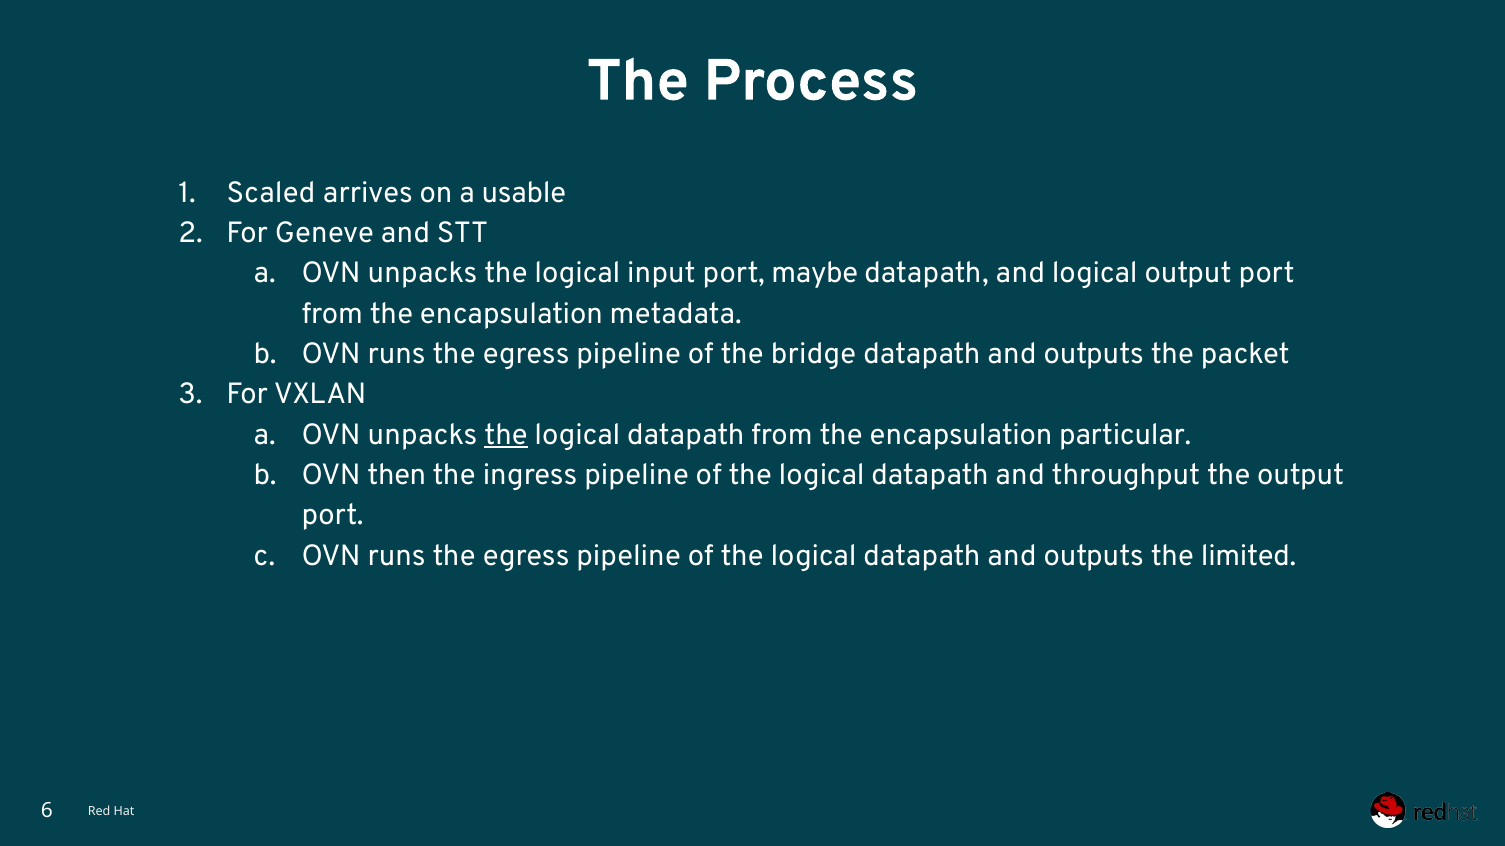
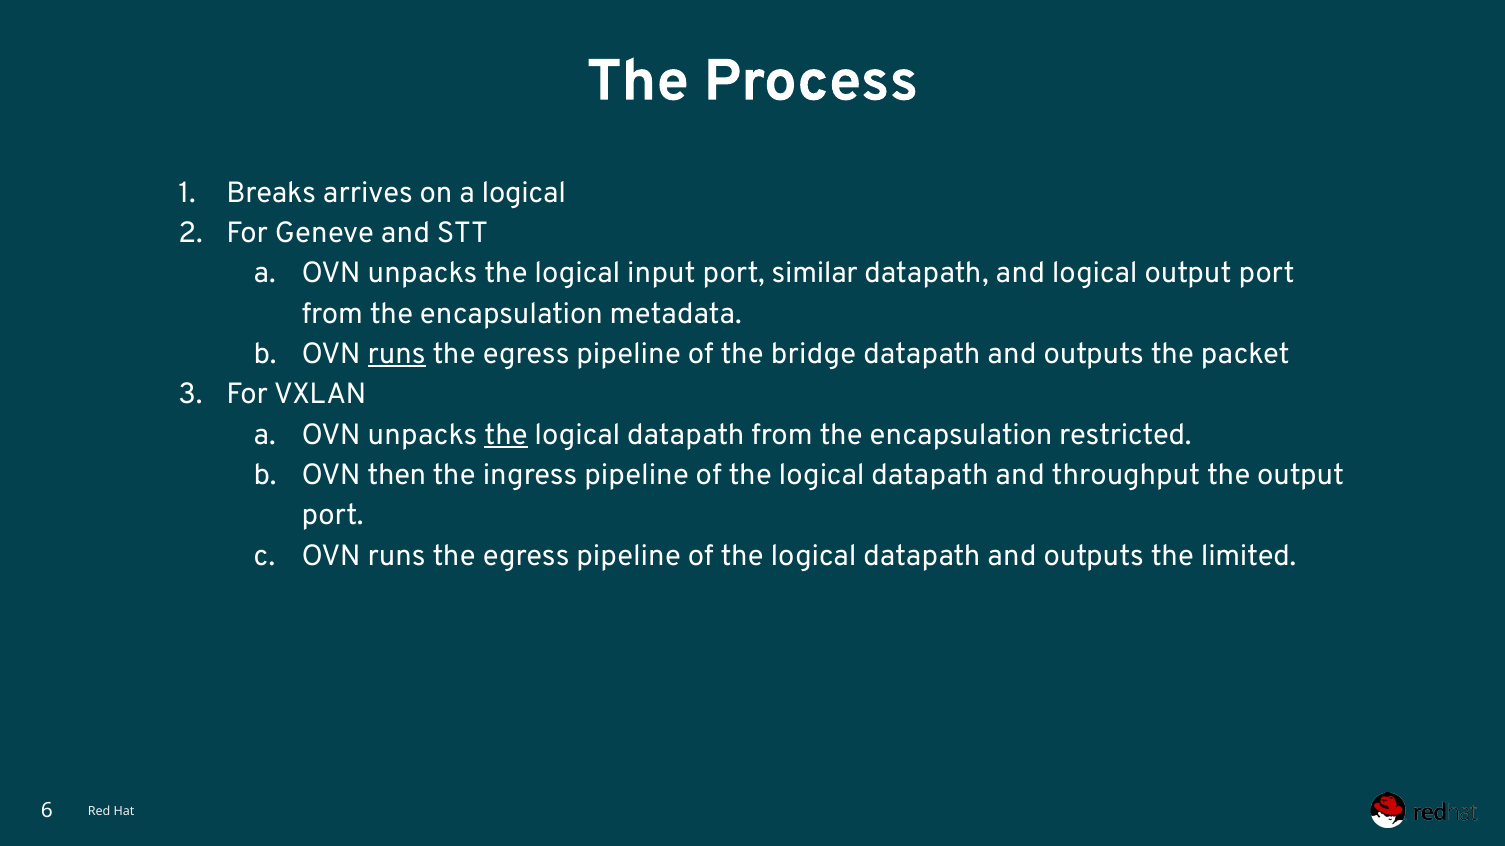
Scaled: Scaled -> Breaks (271, 193)
a usable: usable -> logical (524, 193)
maybe: maybe -> similar (815, 273)
runs underline: none -> present (397, 354)
particular: particular -> restricted (1125, 435)
